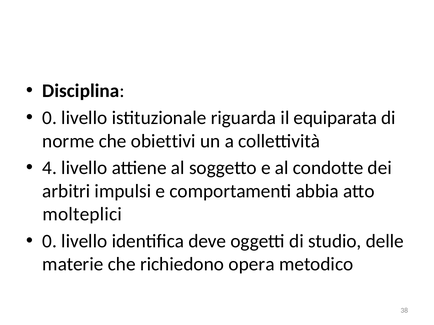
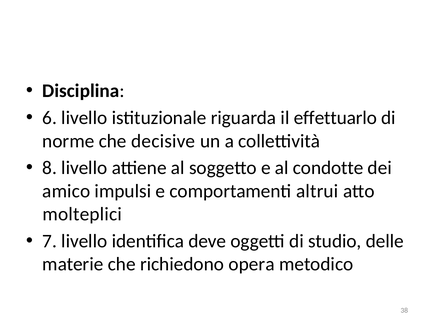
0: 0 -> 6 (50, 118)
equiparata: equiparata -> effettuarlo (335, 118)
obiettivi: obiettivi -> decisive (163, 141)
4: 4 -> 8 (50, 168)
arbitri: arbitri -> amico (66, 191)
abbia: abbia -> altrui (317, 191)
0: 0 -> 7 (50, 242)
